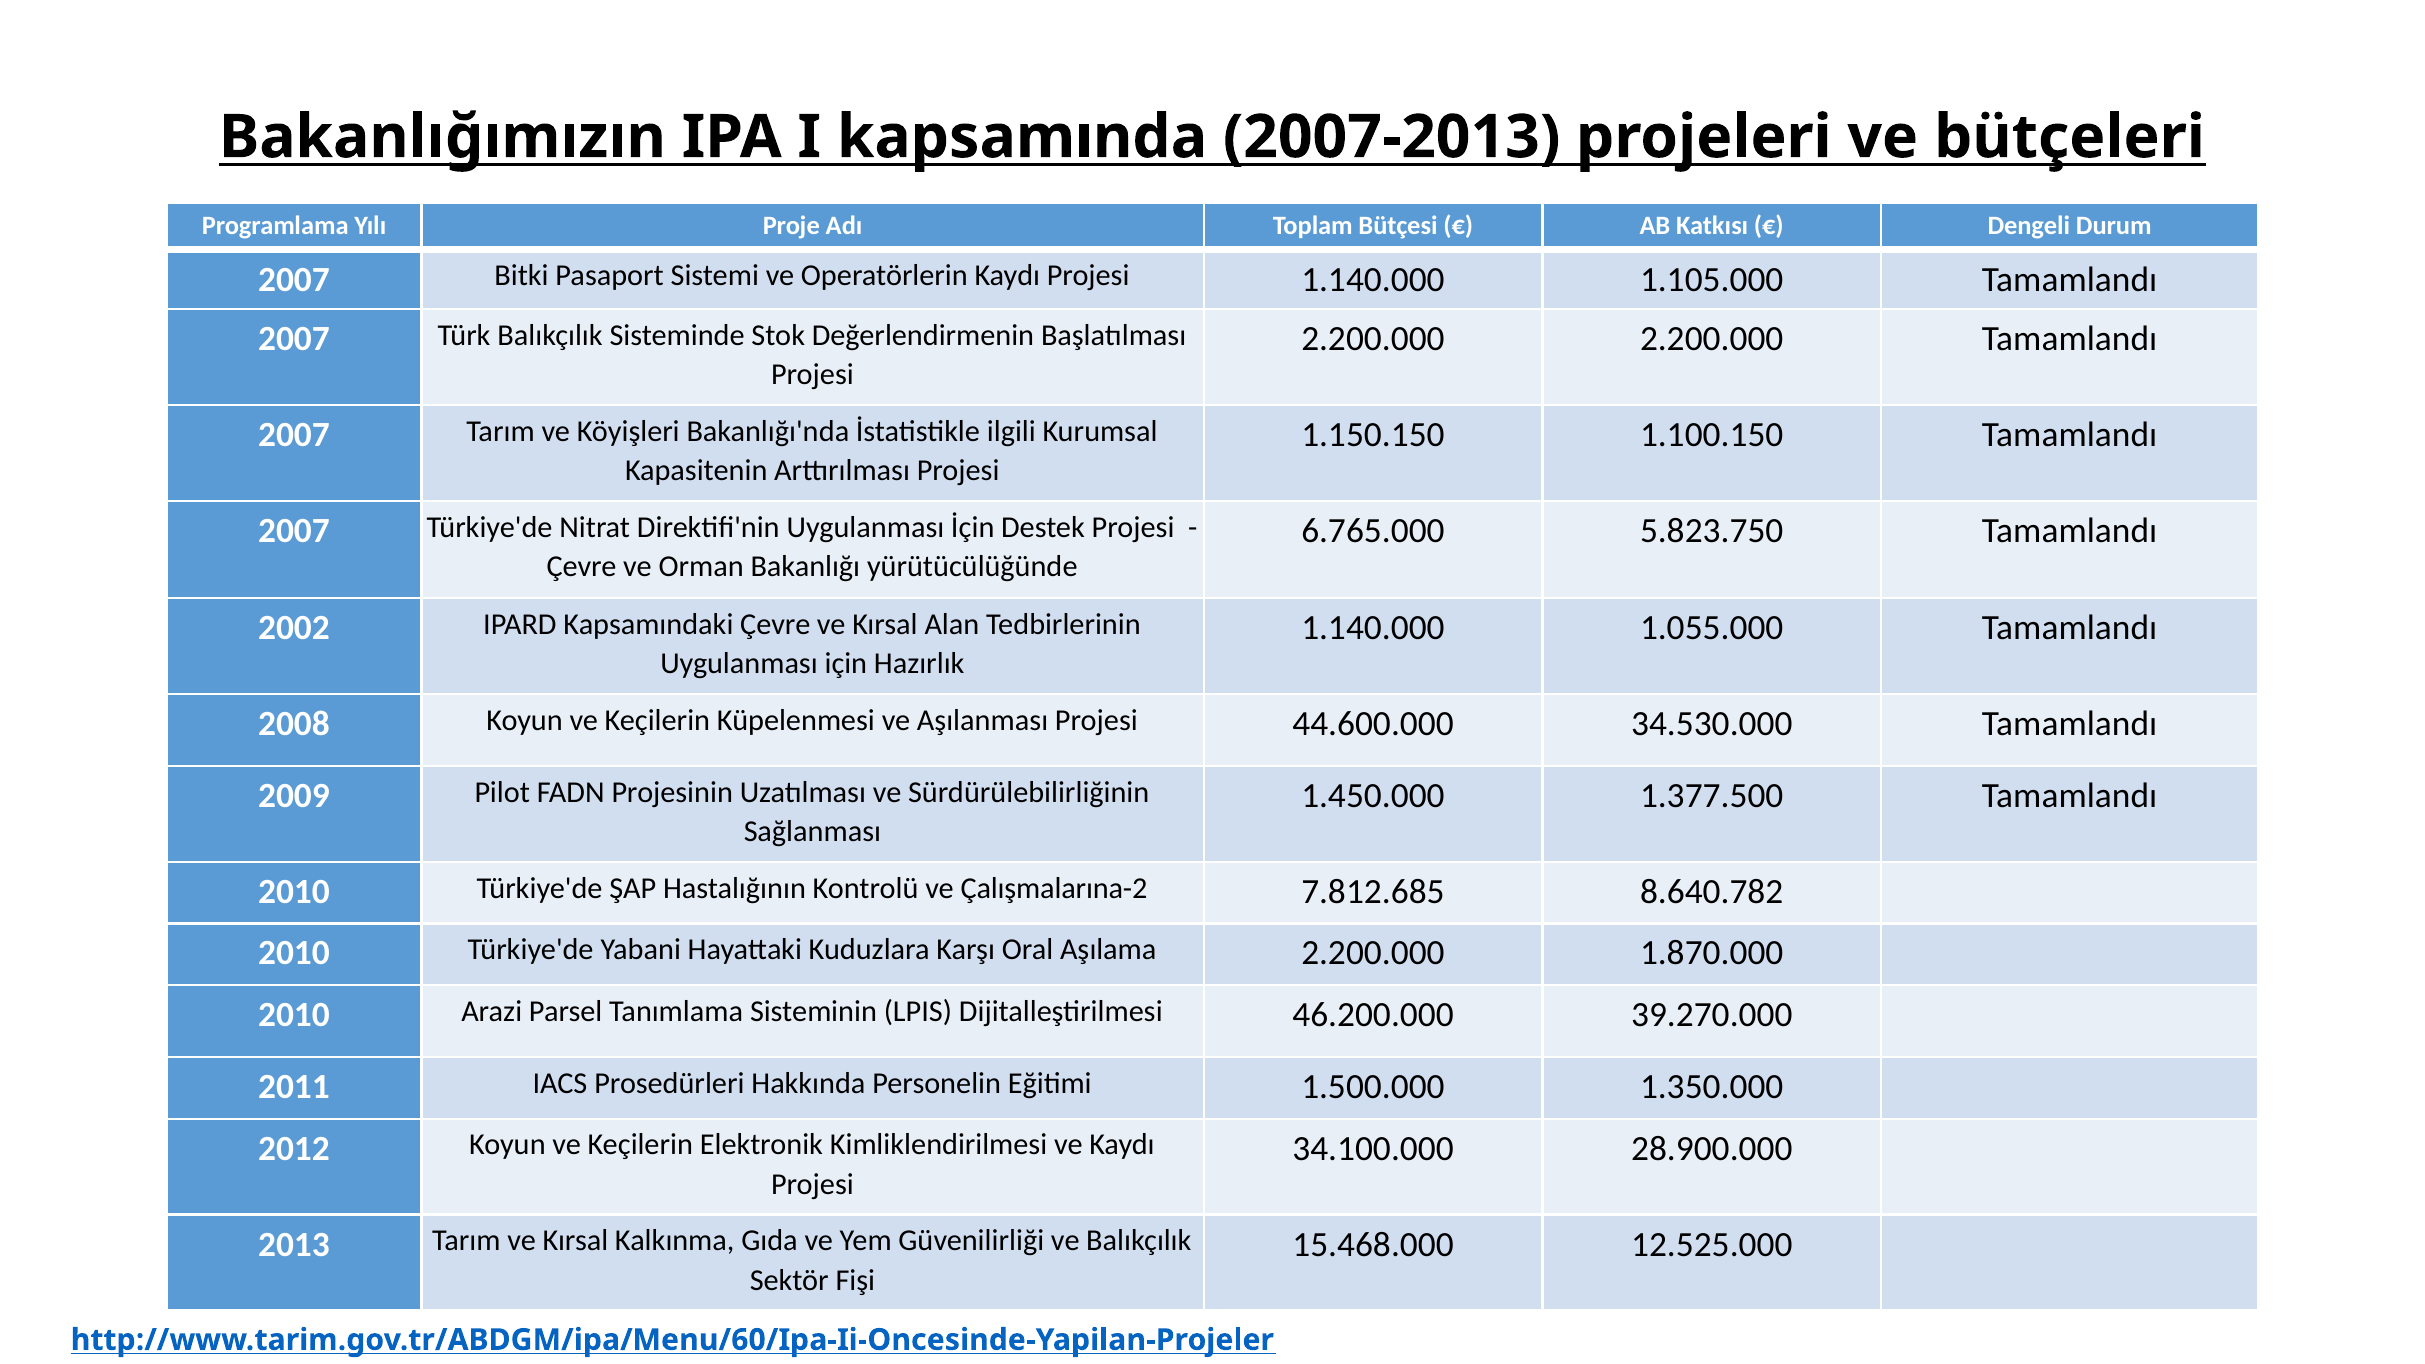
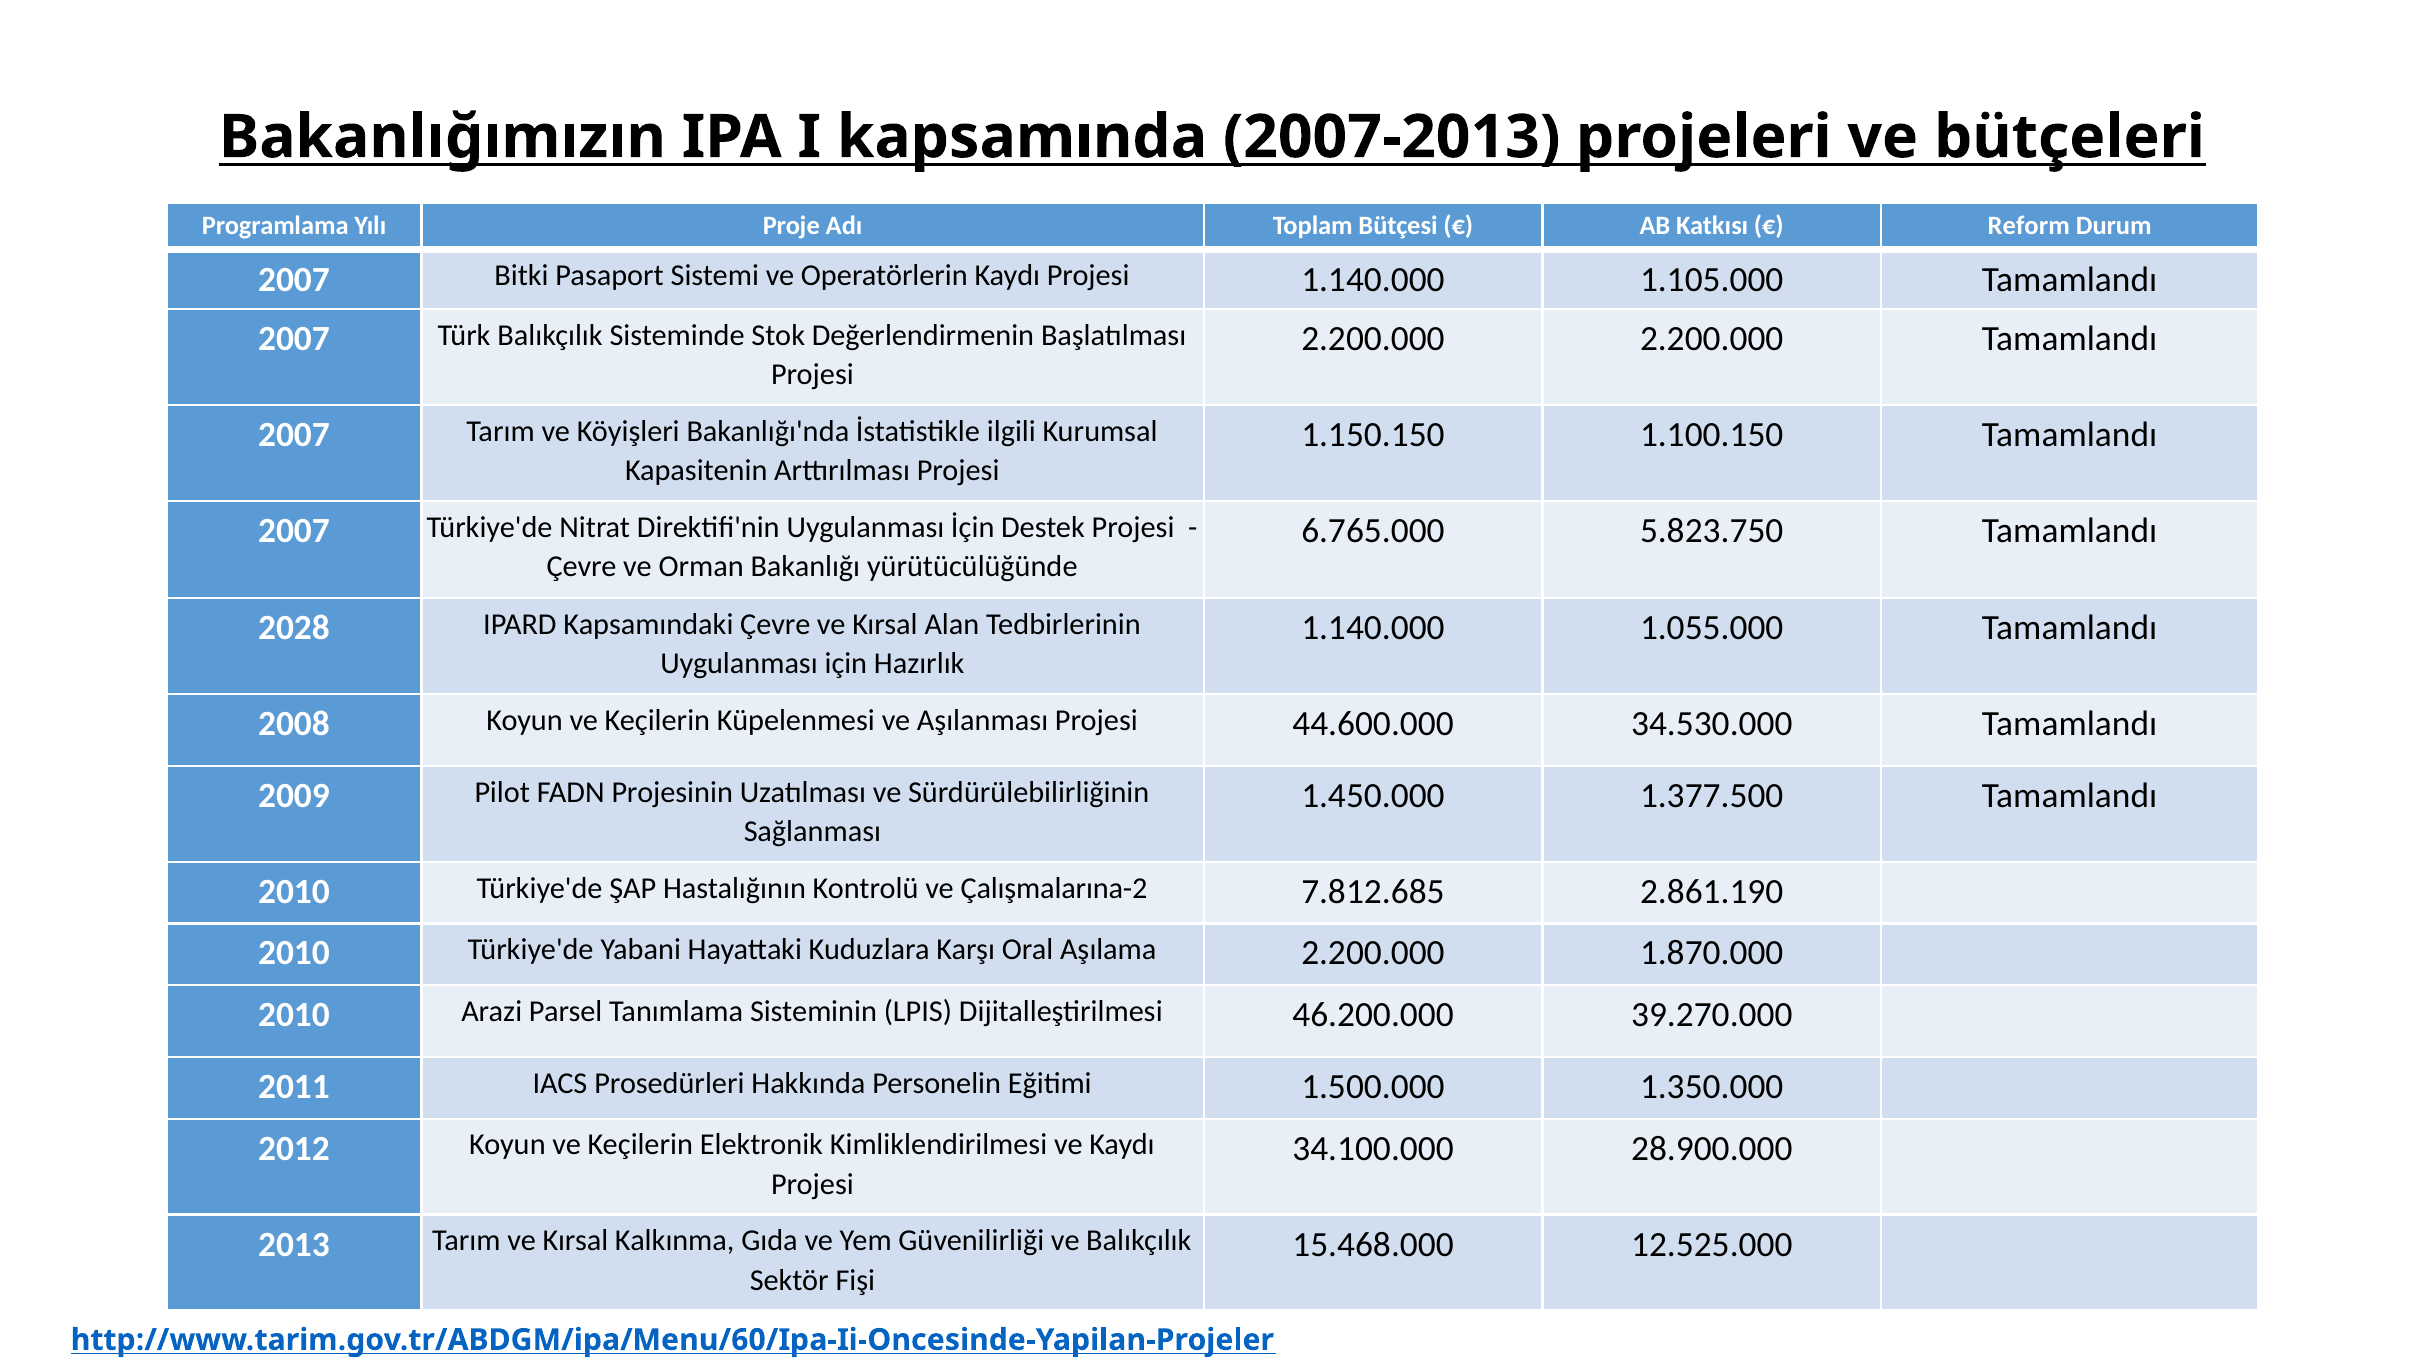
Dengeli: Dengeli -> Reform (2029, 226)
2002: 2002 -> 2028 (294, 628)
8.640.782: 8.640.782 -> 2.861.190 (1712, 892)
